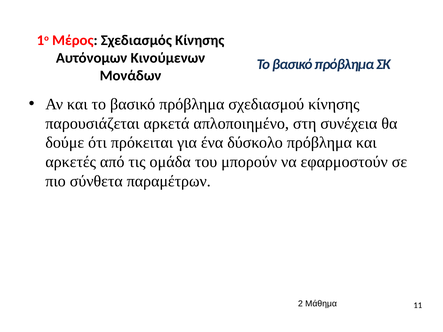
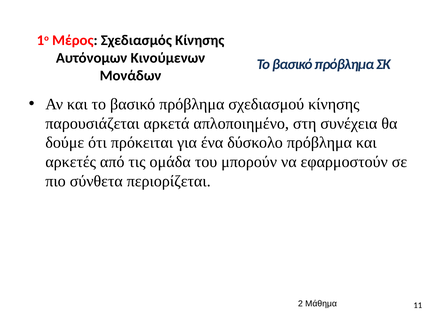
παραμέτρων: παραμέτρων -> περιορίζεται (169, 181)
